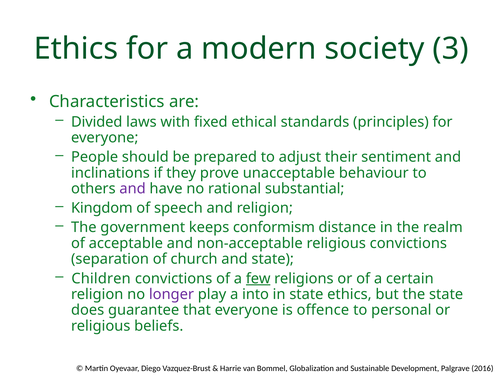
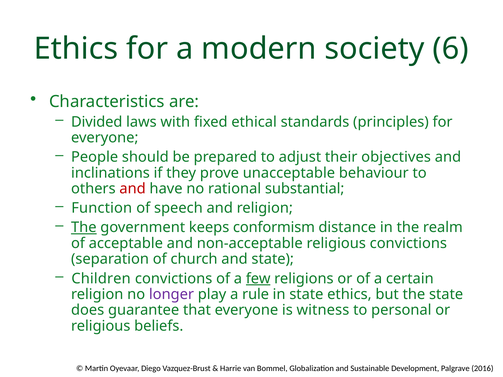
3: 3 -> 6 (451, 49)
sentiment: sentiment -> objectives (396, 157)
and colour: purple -> red (133, 189)
Kingdom: Kingdom -> Function (102, 208)
The underline: none -> present (84, 228)
into: into -> rule (256, 295)
offence: offence -> witness (323, 310)
